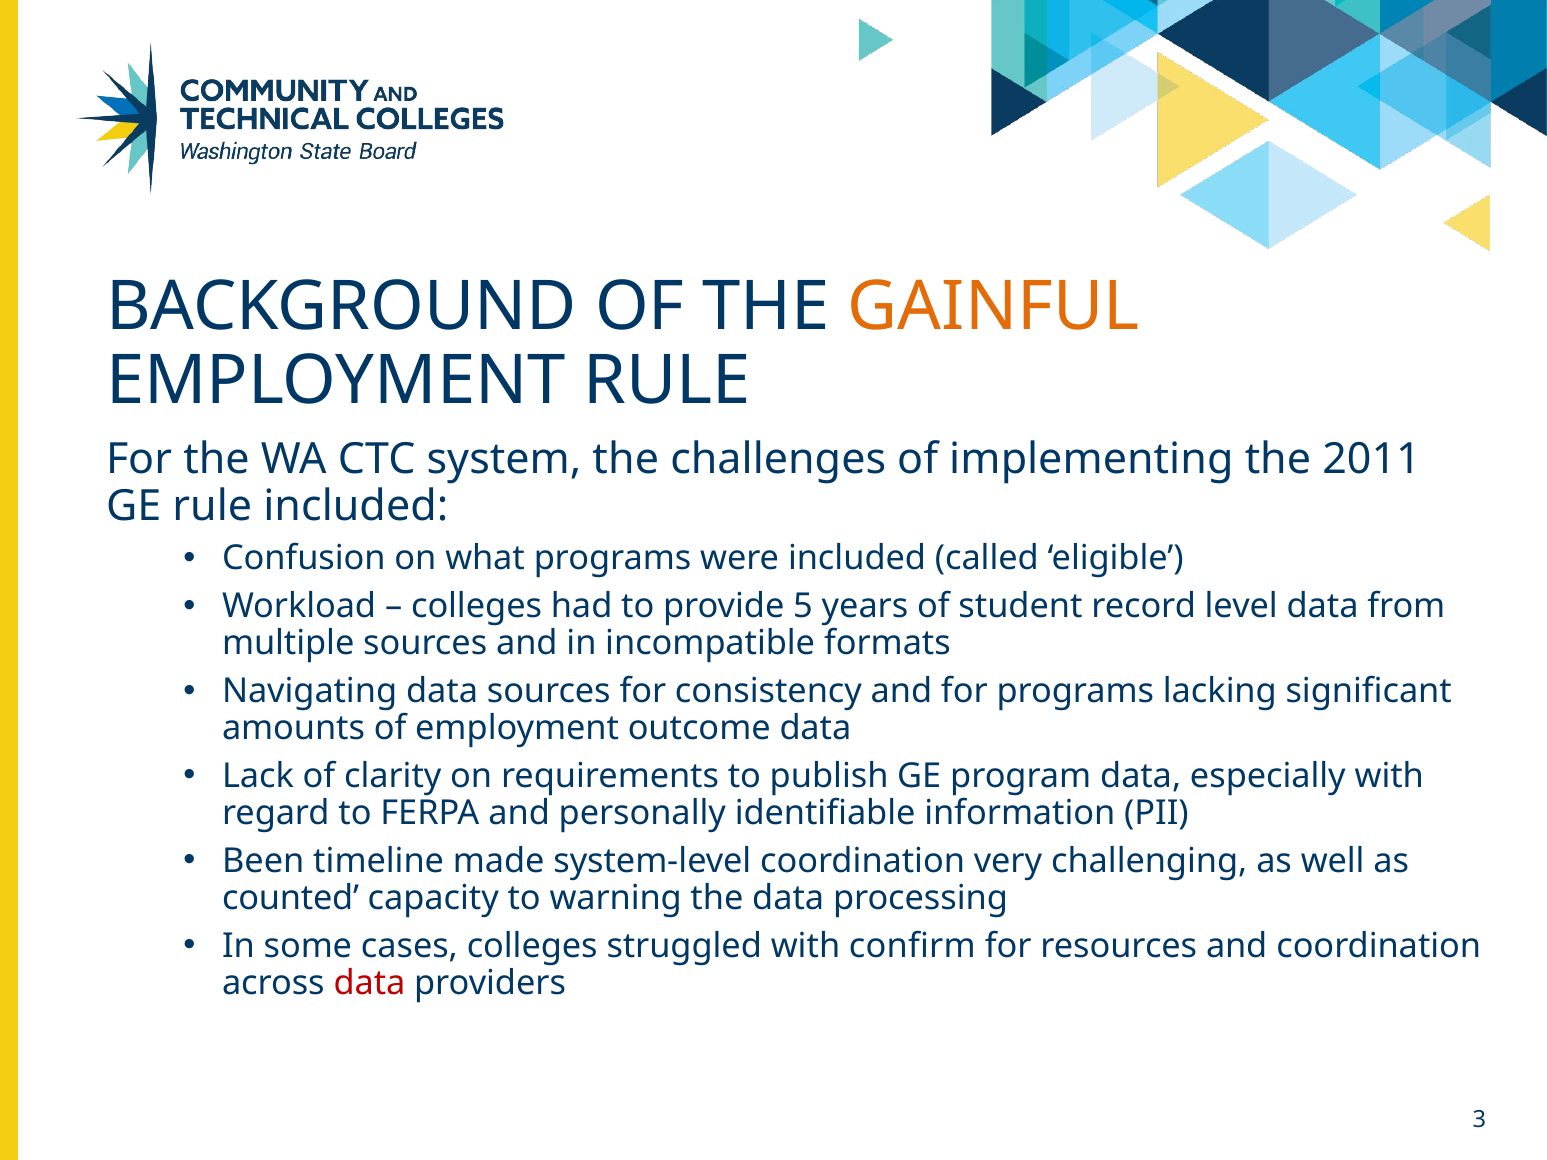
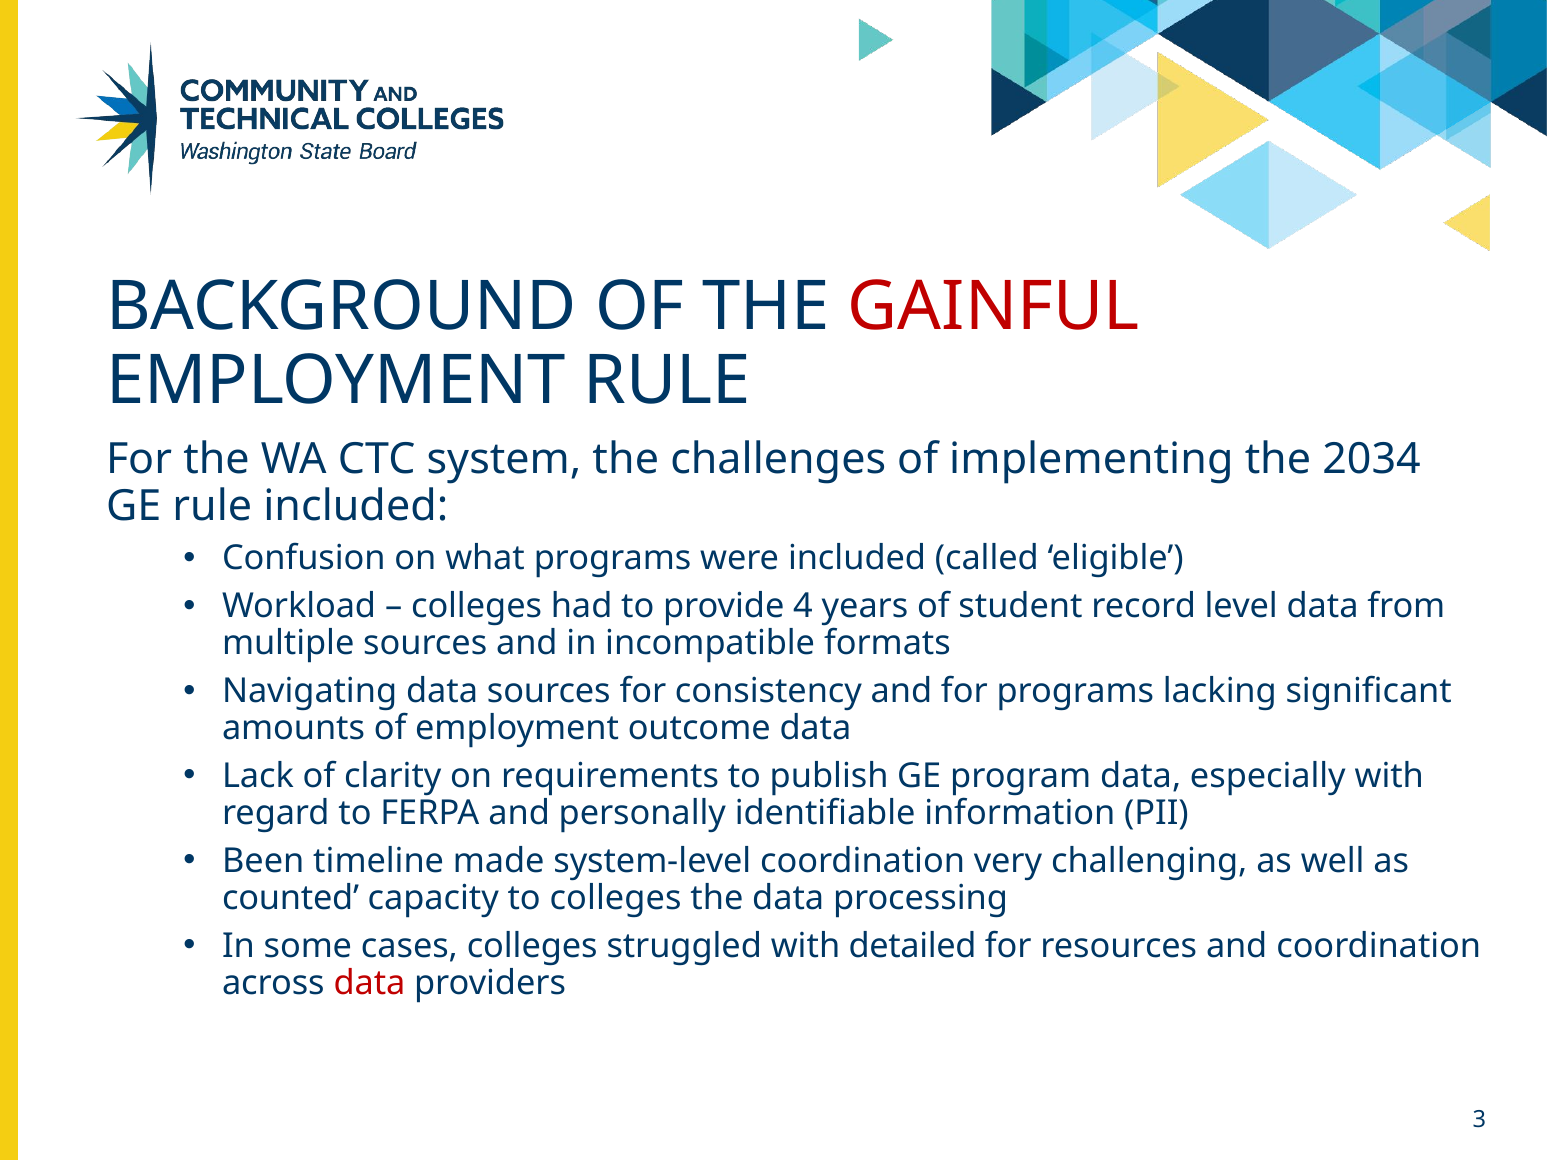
GAINFUL colour: orange -> red (994, 307)
2011: 2011 -> 2034 (1372, 460)
5: 5 -> 4 (803, 606)
to warning: warning -> colleges (616, 898)
confirm: confirm -> detailed (913, 946)
